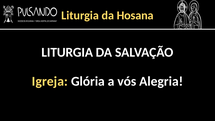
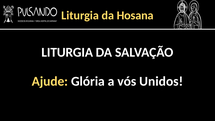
Igreja: Igreja -> Ajude (50, 81)
Alegria: Alegria -> Unidos (161, 81)
